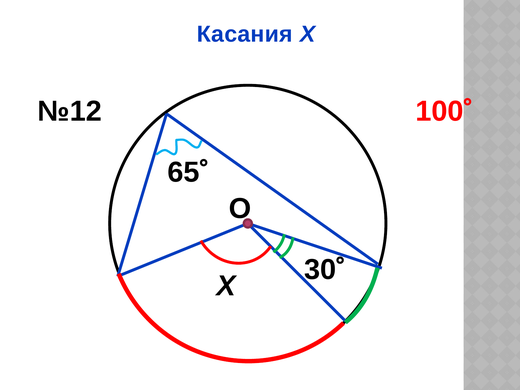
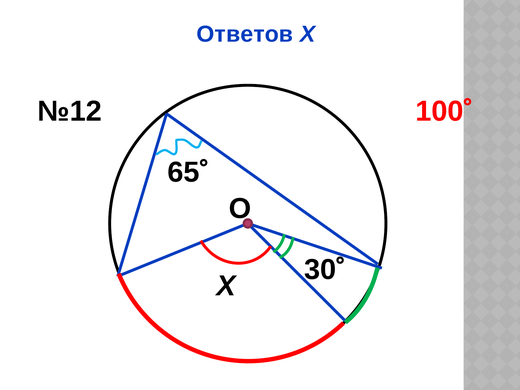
Касания: Касания -> Ответов (245, 34)
